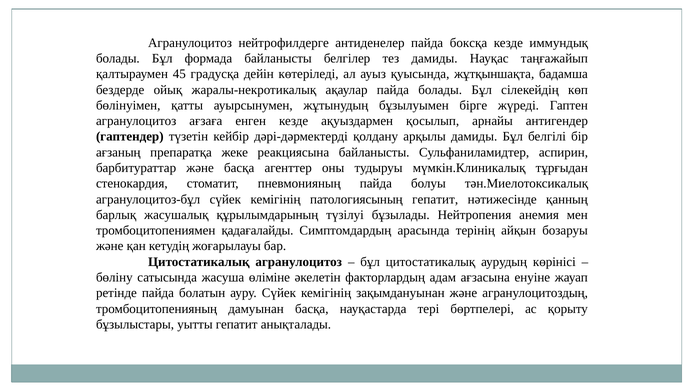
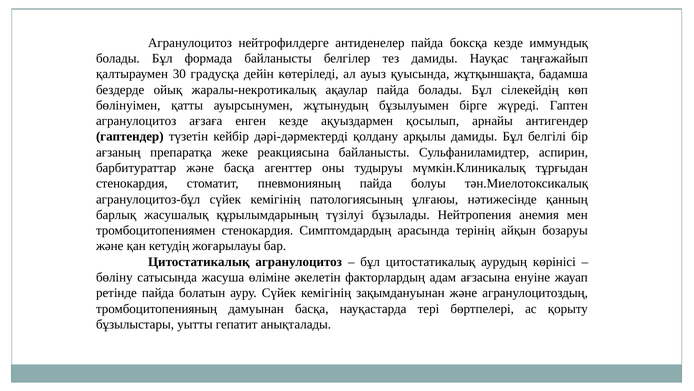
45: 45 -> 30 (179, 74)
патологиясының гепатит: гепатит -> ұлғаюы (435, 199)
тромбоцитопениямен қадағалайды: қадағалайды -> стенокардия (257, 230)
